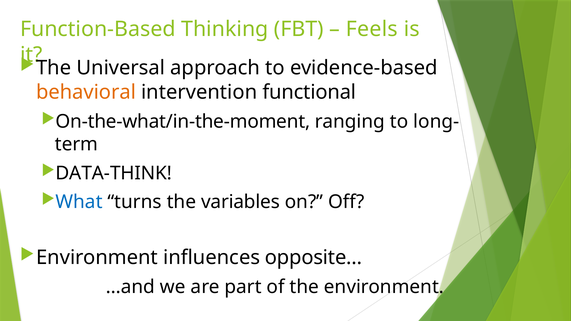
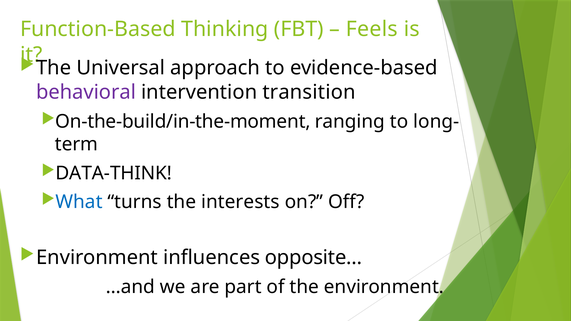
behavioral colour: orange -> purple (86, 92)
functional: functional -> transition (309, 92)
On-the-what/in-the-moment: On-the-what/in-the-moment -> On-the-build/in-the-moment (183, 122)
variables: variables -> interests (240, 202)
